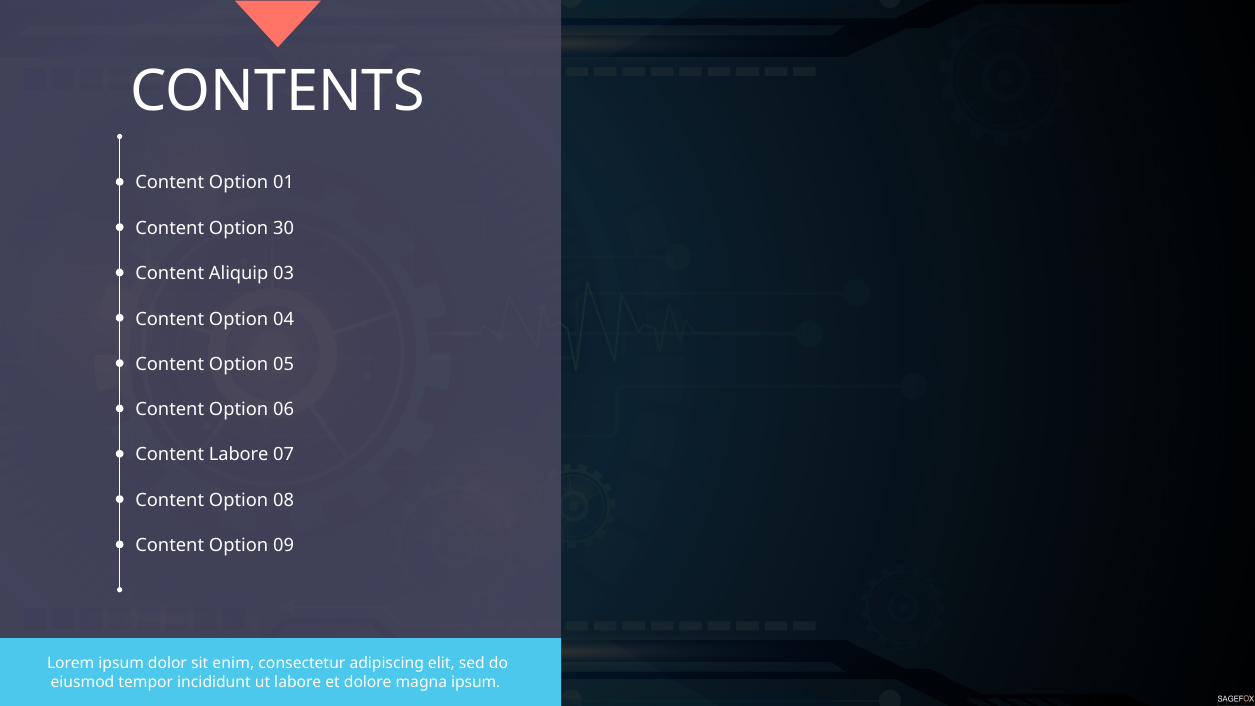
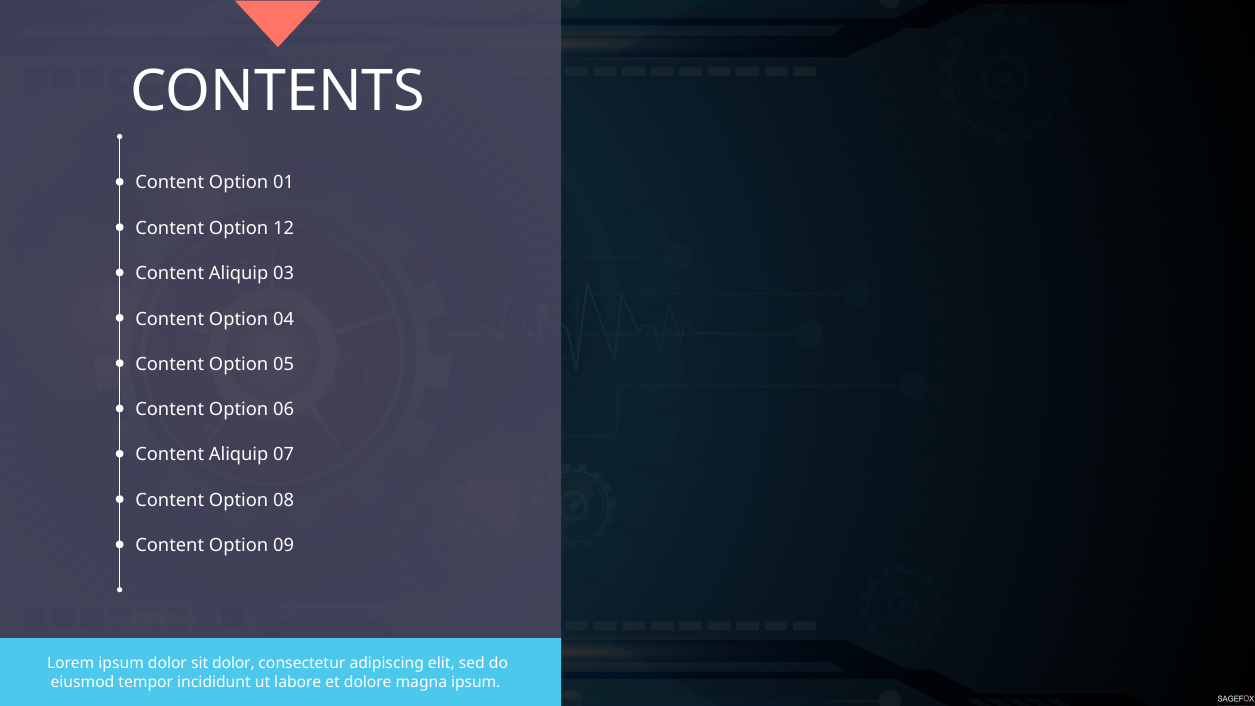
30: 30 -> 12 (284, 228)
Labore: Labore -> Aliquip (239, 455)
sit enim: enim -> dolor (233, 663)
